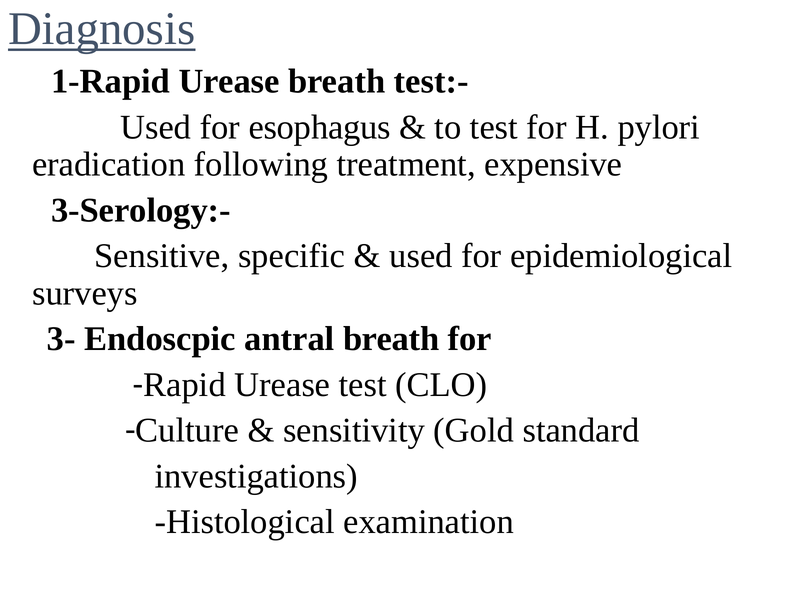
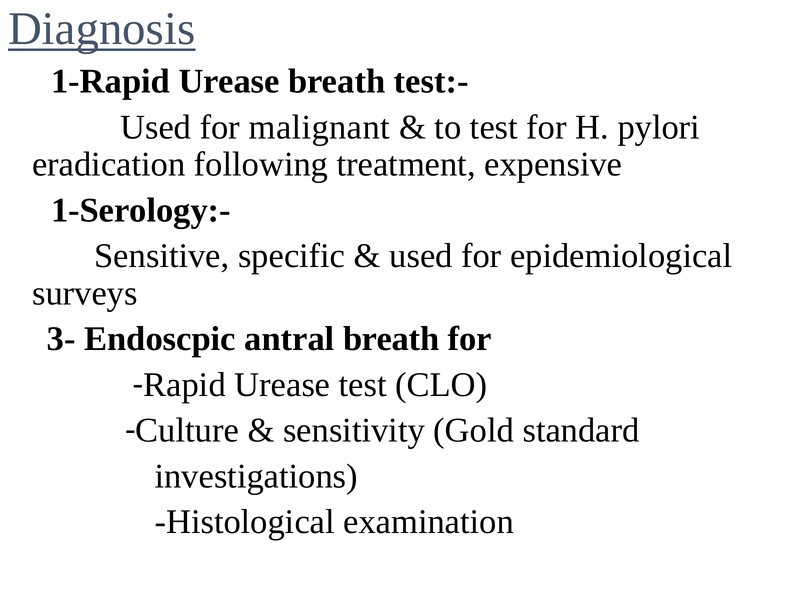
esophagus: esophagus -> malignant (319, 127)
3-Serology:-: 3-Serology:- -> 1-Serology:- (141, 210)
